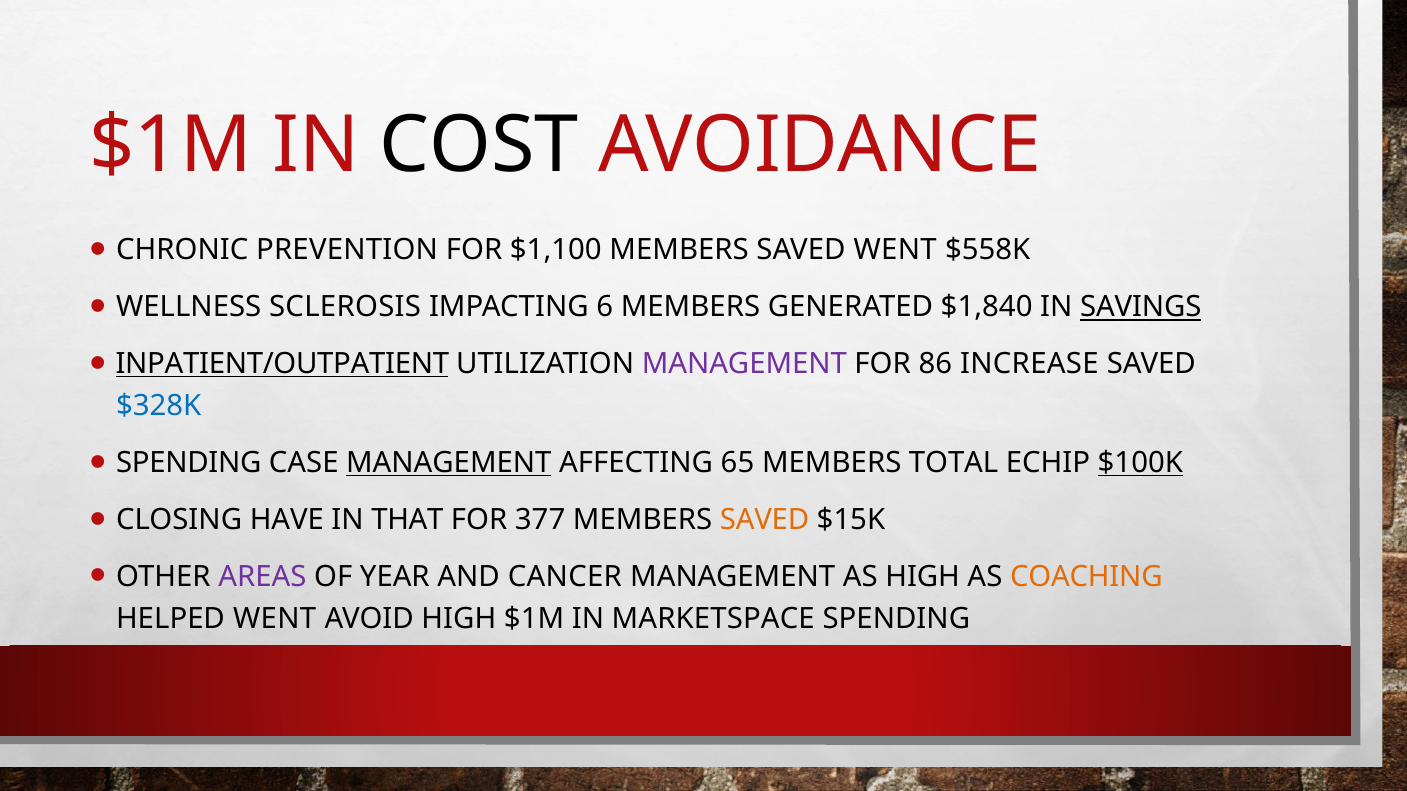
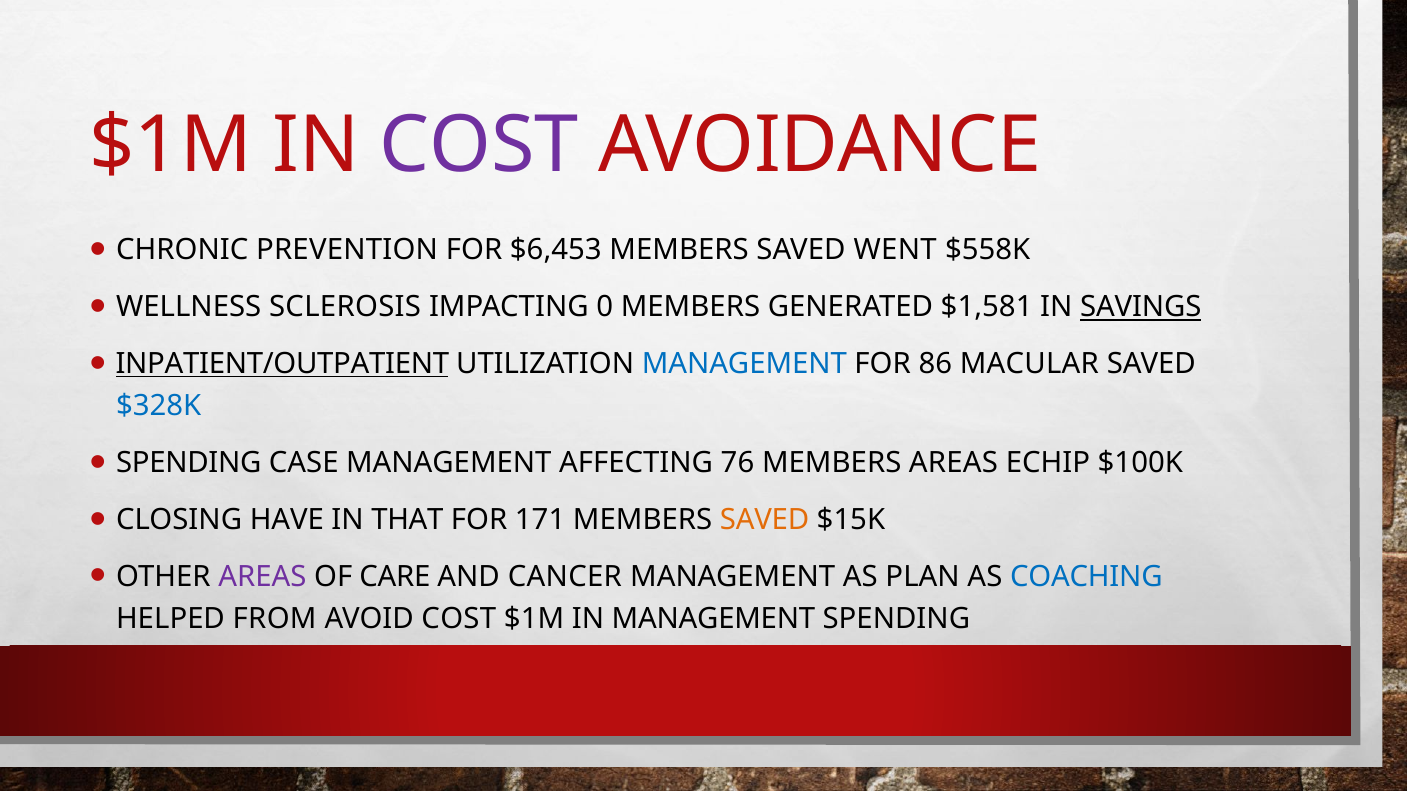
COST colour: black -> purple (479, 145)
$1,100: $1,100 -> $6,453 (556, 250)
6: 6 -> 0 (605, 307)
$1,840: $1,840 -> $1,581 (987, 307)
MANAGEMENT colour: purple -> blue (744, 364)
INCREASE: INCREASE -> MACULAR (1029, 364)
MANAGEMENT underline: present -> none (449, 463)
65: 65 -> 76 (737, 463)
MEMBERS TOTAL: TOTAL -> AREAS (953, 463)
$100K underline: present -> none (1140, 463)
377: 377 -> 171 (540, 520)
YEAR: YEAR -> CARE (395, 577)
AS HIGH: HIGH -> PLAN (923, 577)
COACHING colour: orange -> blue (1086, 577)
HELPED WENT: WENT -> FROM (275, 619)
AVOID HIGH: HIGH -> COST (459, 619)
IN MARKETSPACE: MARKETSPACE -> MANAGEMENT (713, 619)
